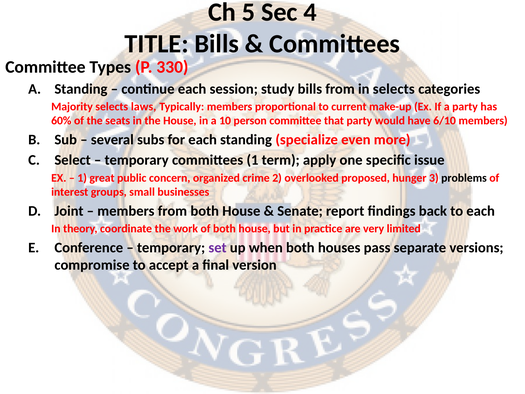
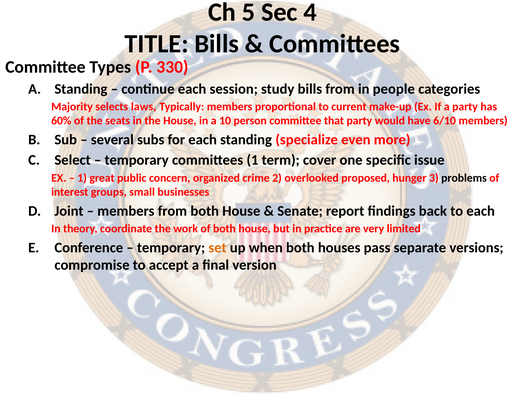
in selects: selects -> people (394, 89)
apply: apply -> cover (320, 160)
set colour: purple -> orange (218, 247)
